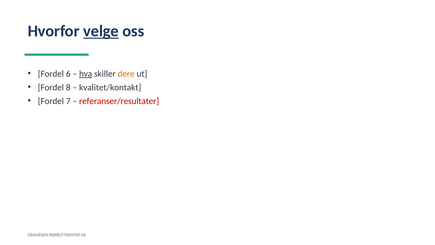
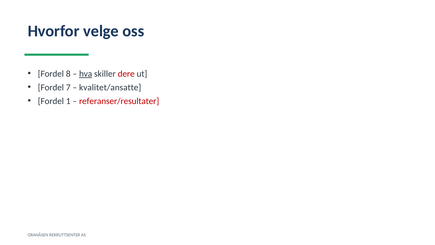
velge underline: present -> none (101, 31)
6: 6 -> 8 (68, 74)
dere colour: orange -> red (126, 74)
8: 8 -> 7 (68, 87)
kvalitet/kontakt: kvalitet/kontakt -> kvalitet/ansatte (110, 87)
7: 7 -> 1 (68, 101)
